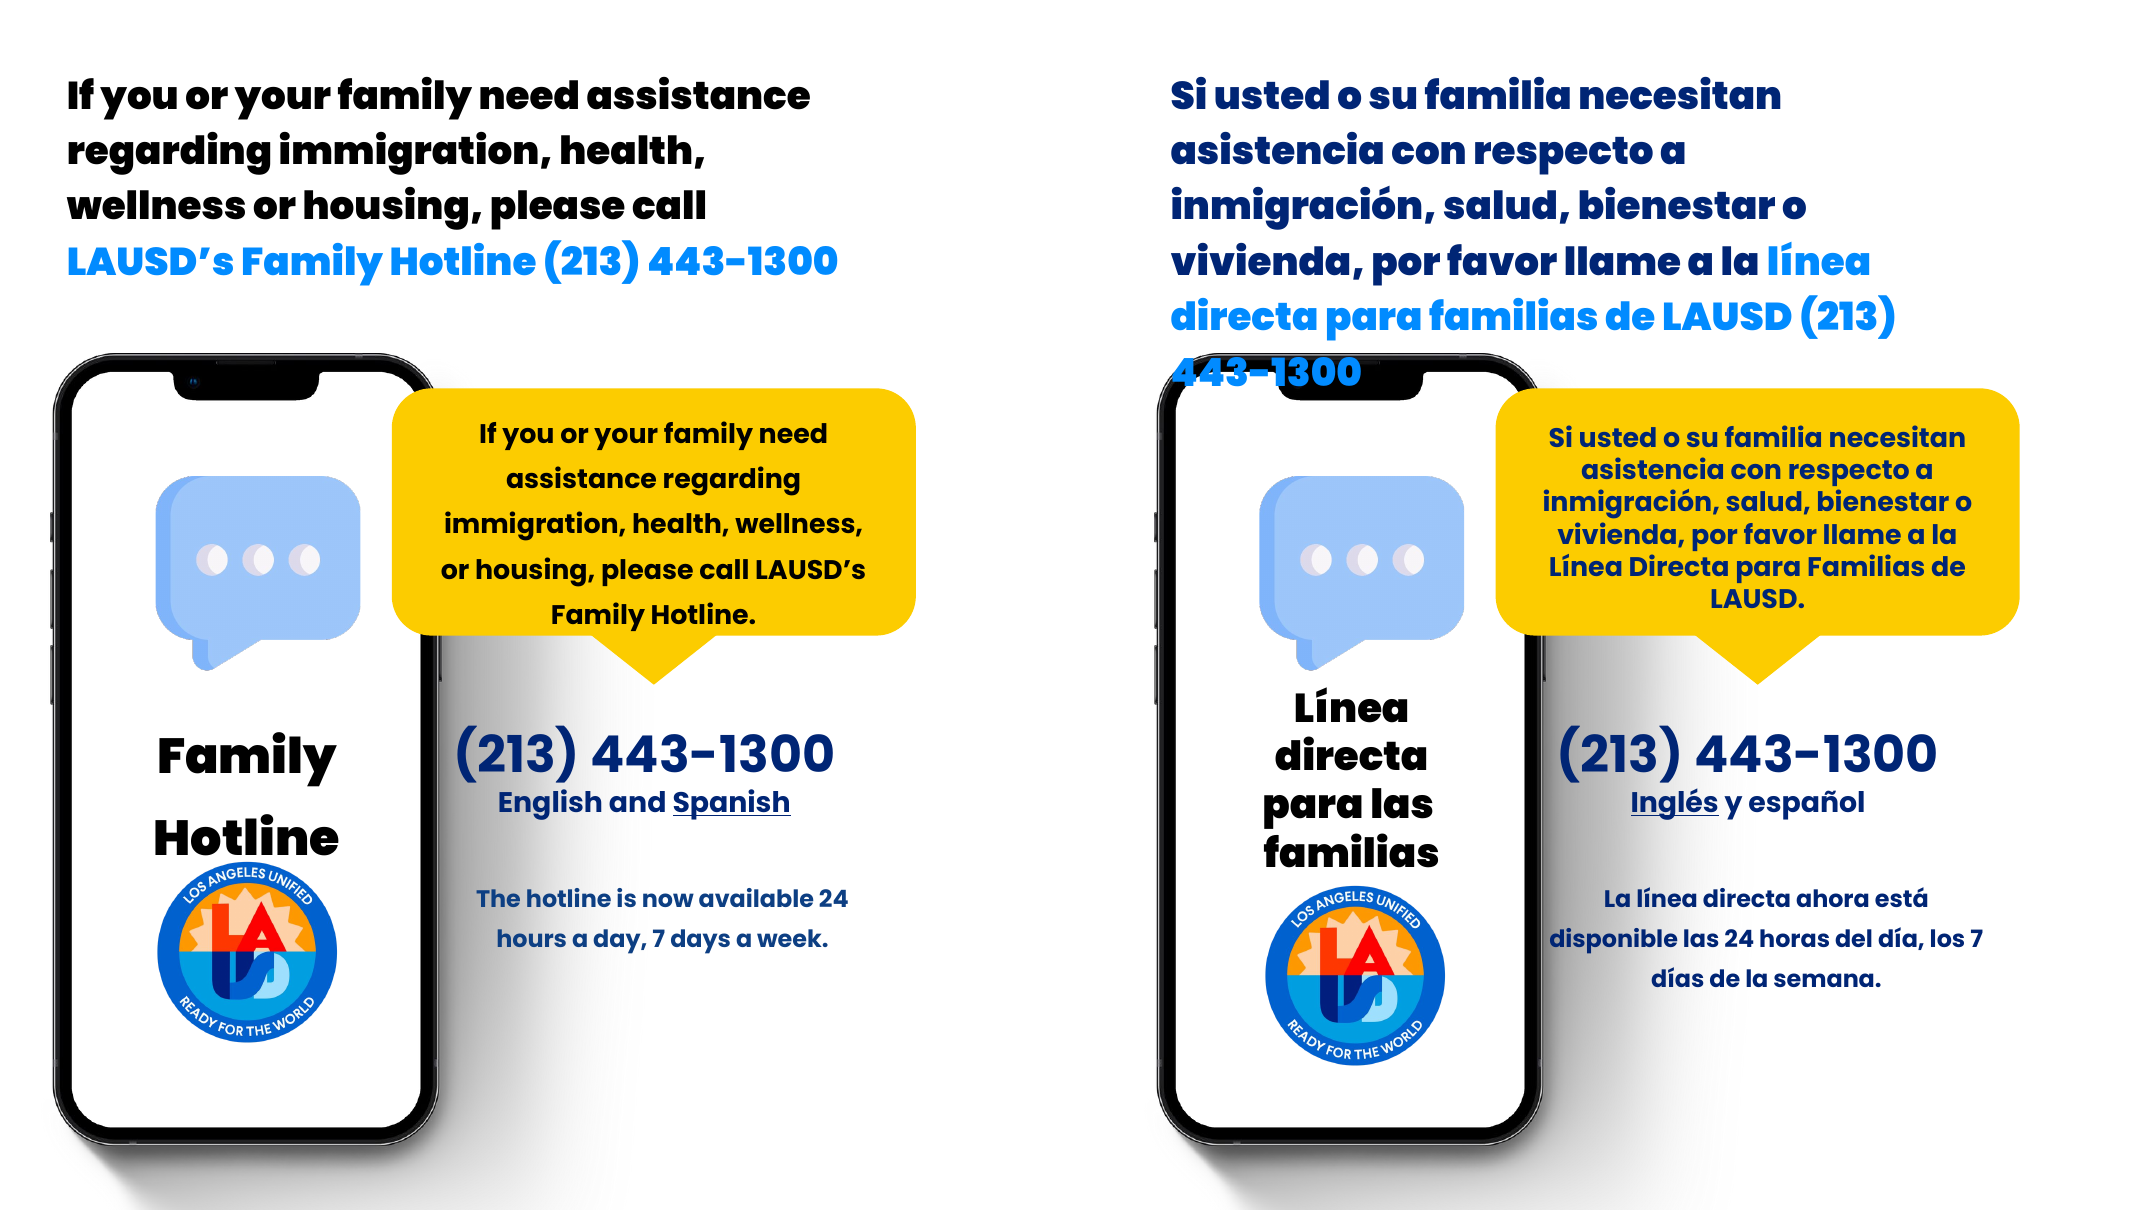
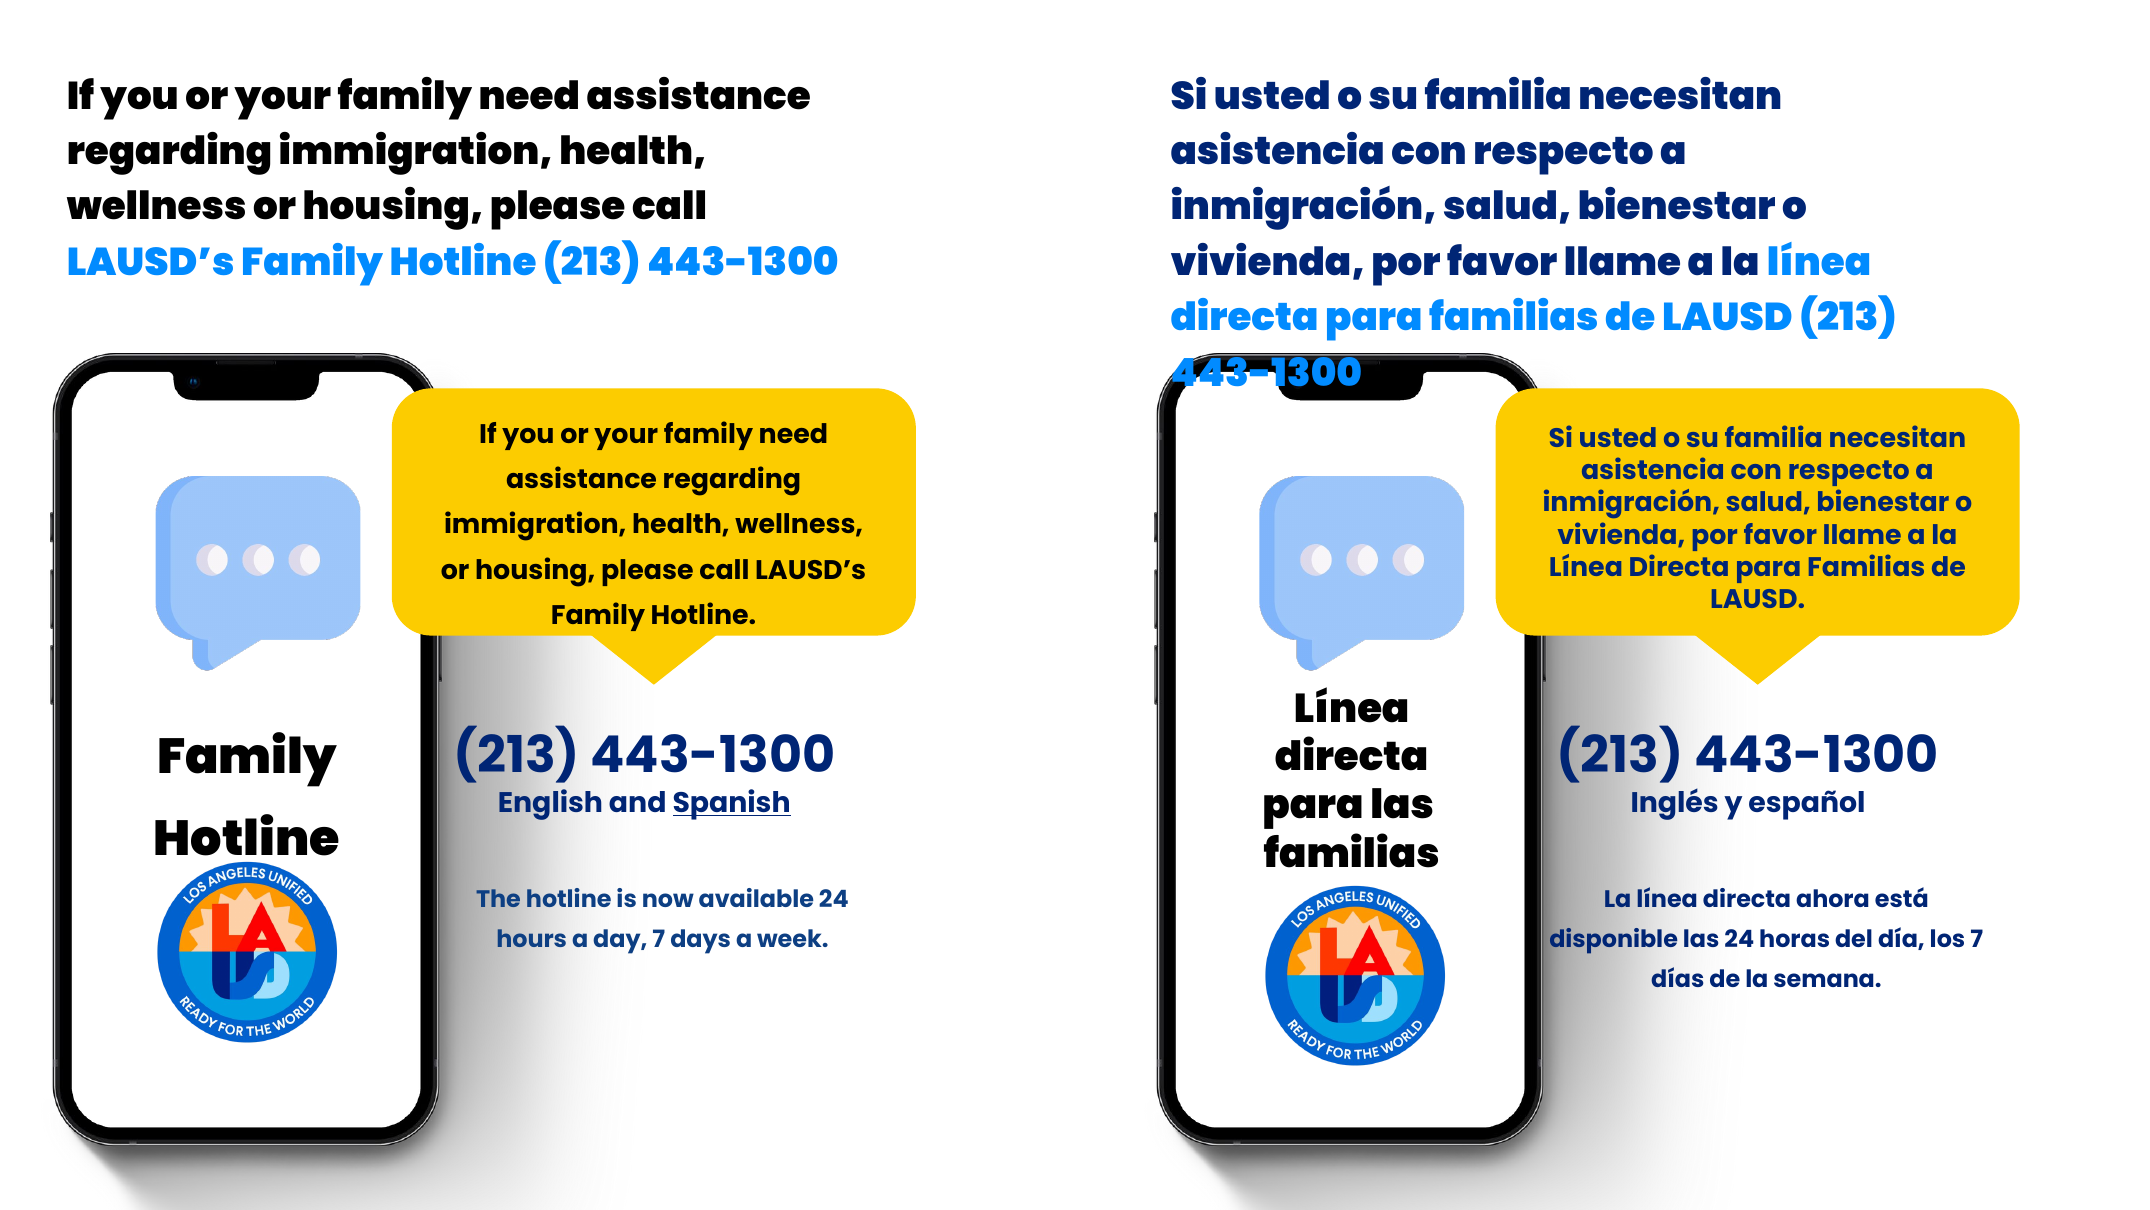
Inglés underline: present -> none (1675, 803)
